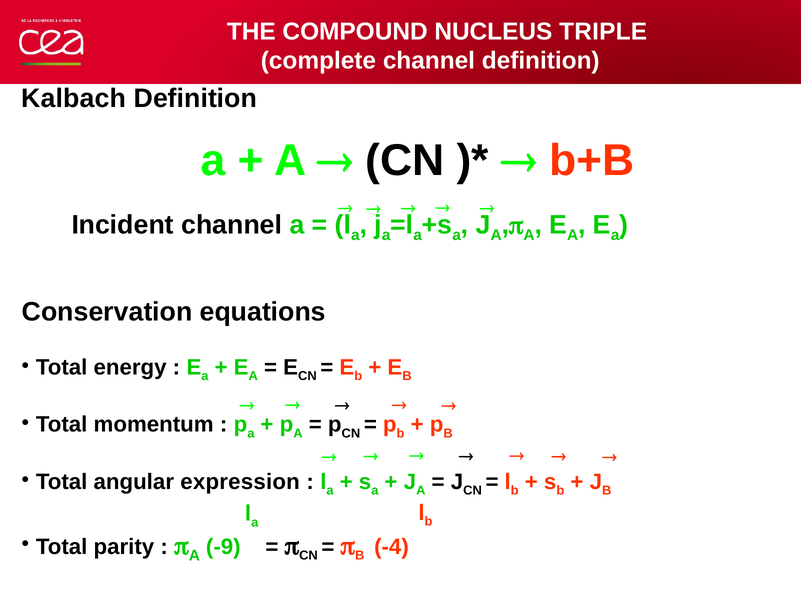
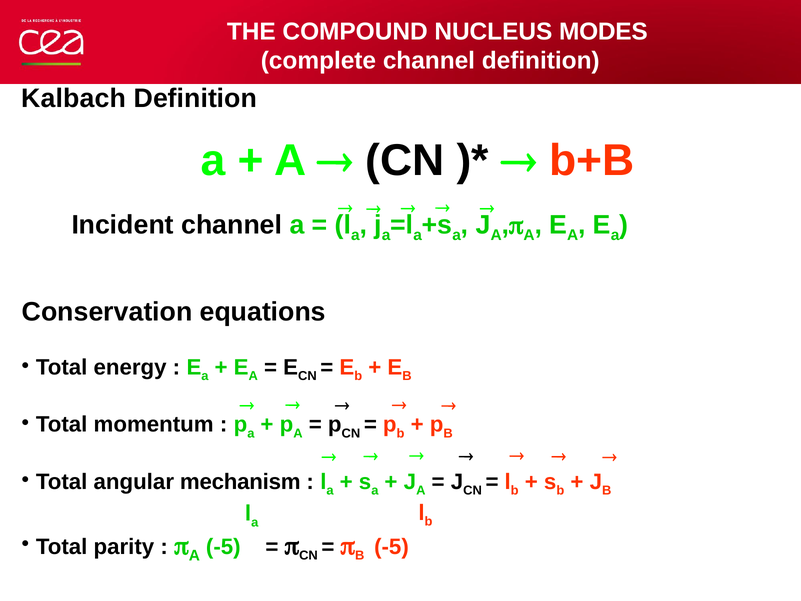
TRIPLE: TRIPLE -> MODES (603, 31)
expression: expression -> mechanism (240, 482)
A -9: -9 -> -5 (223, 547)
-4: -4 -> -5 (391, 547)
